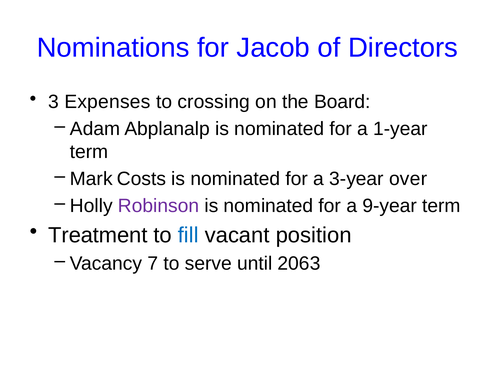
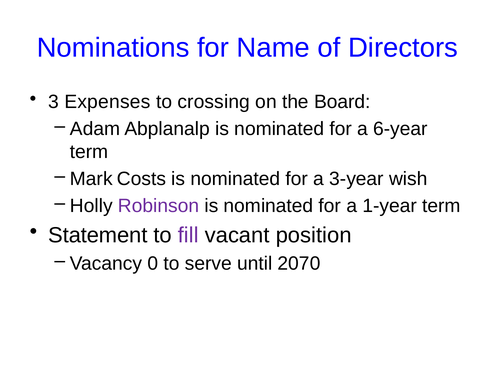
Jacob: Jacob -> Name (273, 48)
1-year: 1-year -> 6-year (400, 129)
over: over -> wish (408, 179)
9-year: 9-year -> 1-year (390, 206)
Treatment: Treatment -> Statement (98, 235)
fill colour: blue -> purple (188, 235)
7: 7 -> 0 (153, 264)
2063: 2063 -> 2070 (299, 264)
